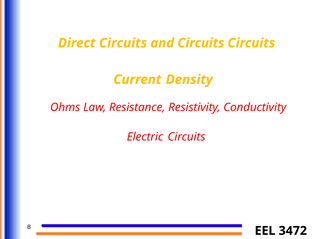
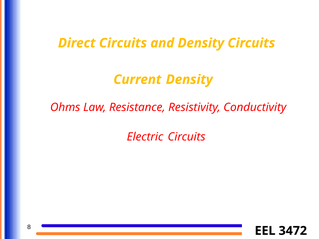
and Circuits: Circuits -> Density (201, 43)
